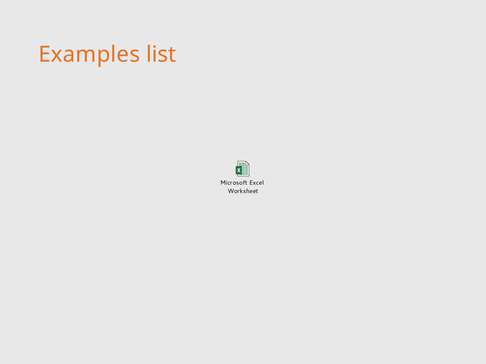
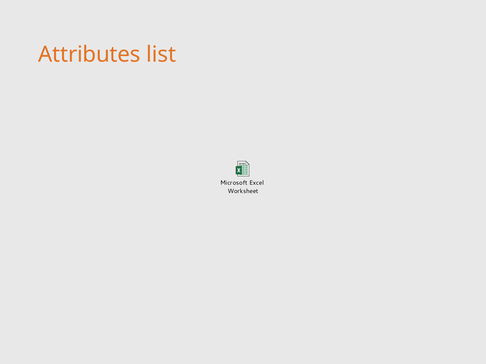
Examples: Examples -> Attributes (89, 54)
